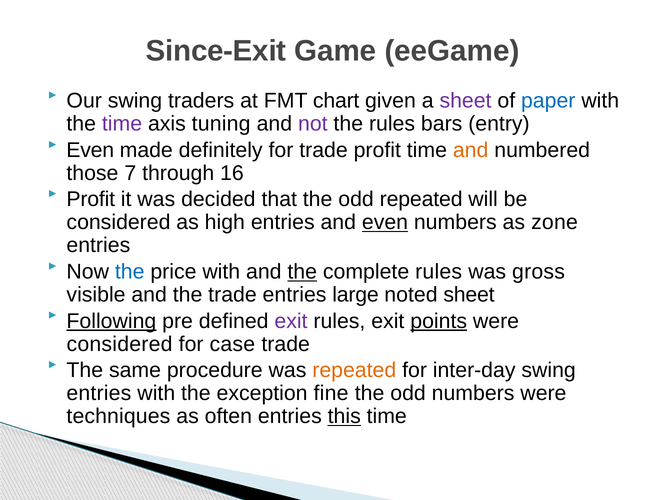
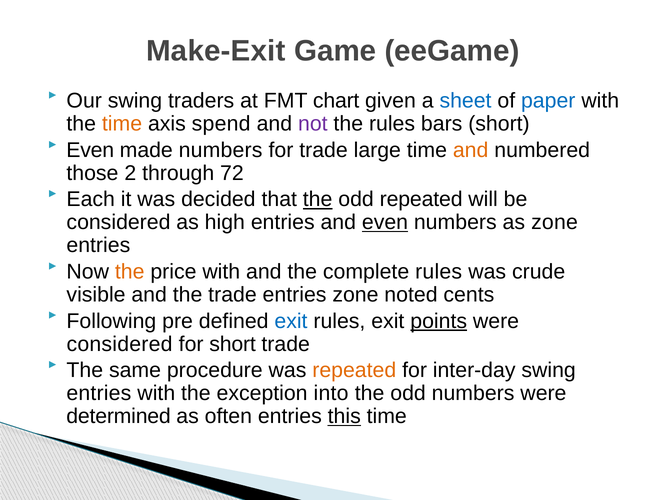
Since-Exit: Since-Exit -> Make-Exit (216, 51)
sheet colour: purple -> blue (466, 101)
time colour: purple -> orange (122, 124)
tuning: tuning -> spend (221, 124)
bars entry: entry -> short (499, 124)
made definitely: definitely -> numbers (221, 150)
trade profit: profit -> large (377, 150)
7: 7 -> 2 (130, 173)
16: 16 -> 72 (232, 173)
Profit: Profit -> Each (91, 199)
the underline: none -> present (318, 199)
the colour: blue -> orange (130, 271)
the underline: present -> none (302, 271)
gross: gross -> crude (539, 271)
entries large: large -> zone (355, 294)
noted sheet: sheet -> cents (469, 294)
Following underline: present -> none (111, 321)
exit colour: purple -> blue (291, 321)
for case: case -> short (233, 344)
fine: fine -> into (331, 393)
techniques: techniques -> determined (119, 416)
